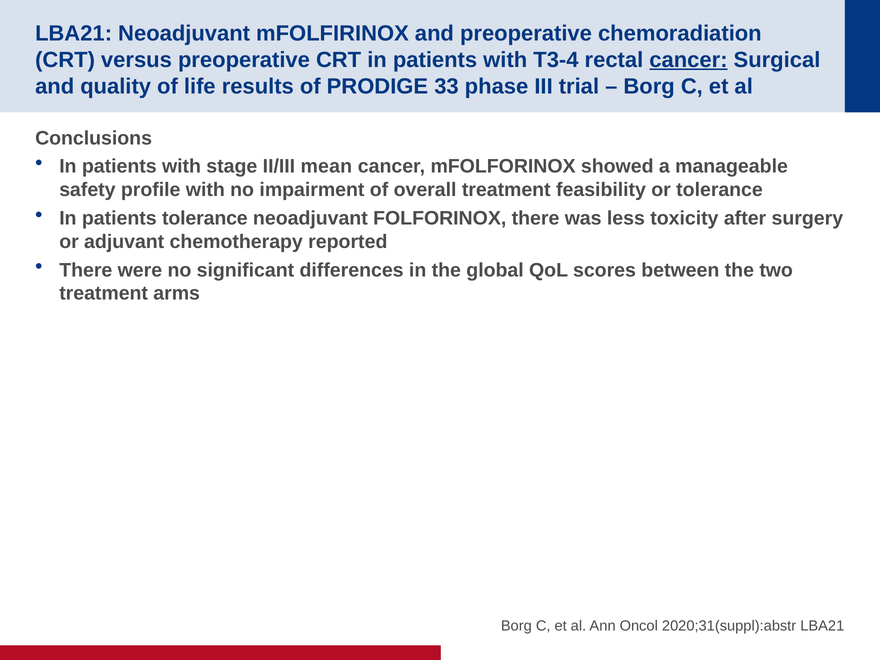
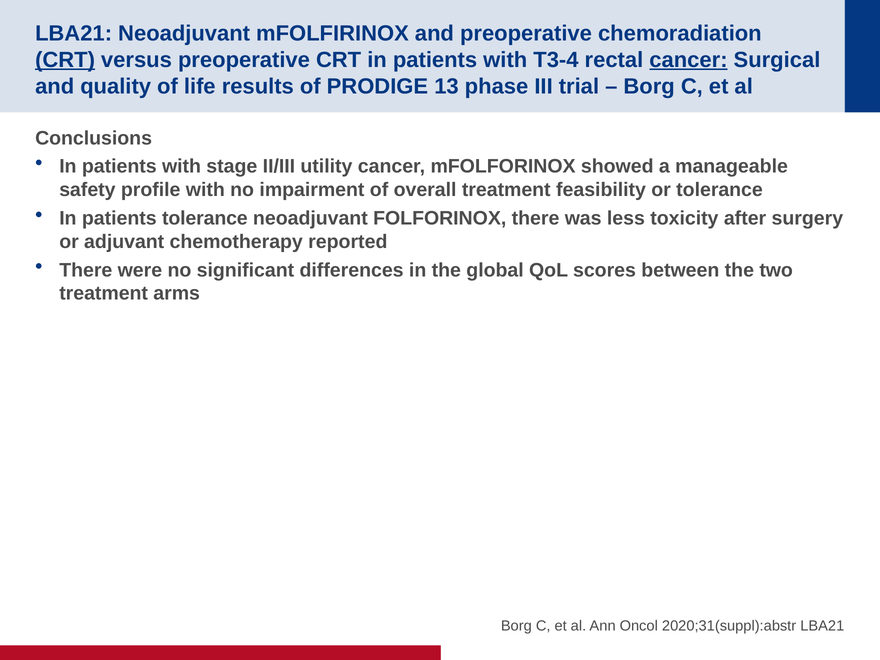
CRT underline: none -> present (65, 60)
33: 33 -> 13 (446, 86)
mean: mean -> utility (326, 167)
